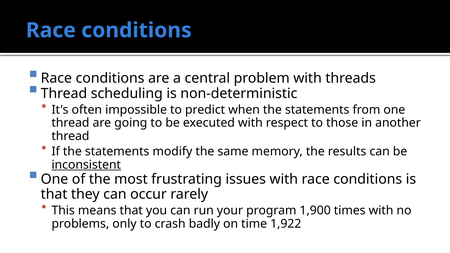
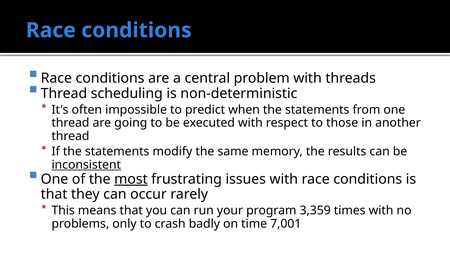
most underline: none -> present (131, 179)
1,900: 1,900 -> 3,359 (315, 211)
1,922: 1,922 -> 7,001 (286, 224)
